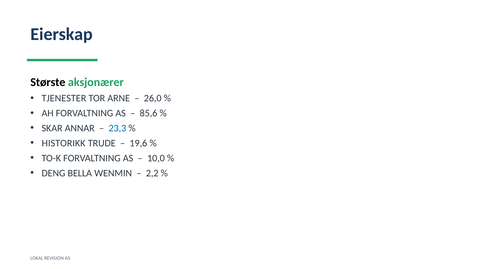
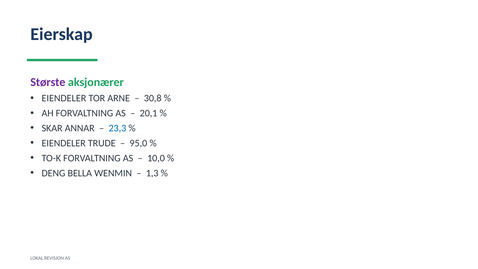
Største colour: black -> purple (48, 82)
TJENESTER: TJENESTER -> EIENDELER (64, 98)
26,0: 26,0 -> 30,8 (153, 98)
85,6: 85,6 -> 20,1 (149, 113)
HISTORIKK: HISTORIKK -> EIENDELER (64, 143)
19,6: 19,6 -> 95,0 (138, 143)
2,2: 2,2 -> 1,3 (152, 173)
